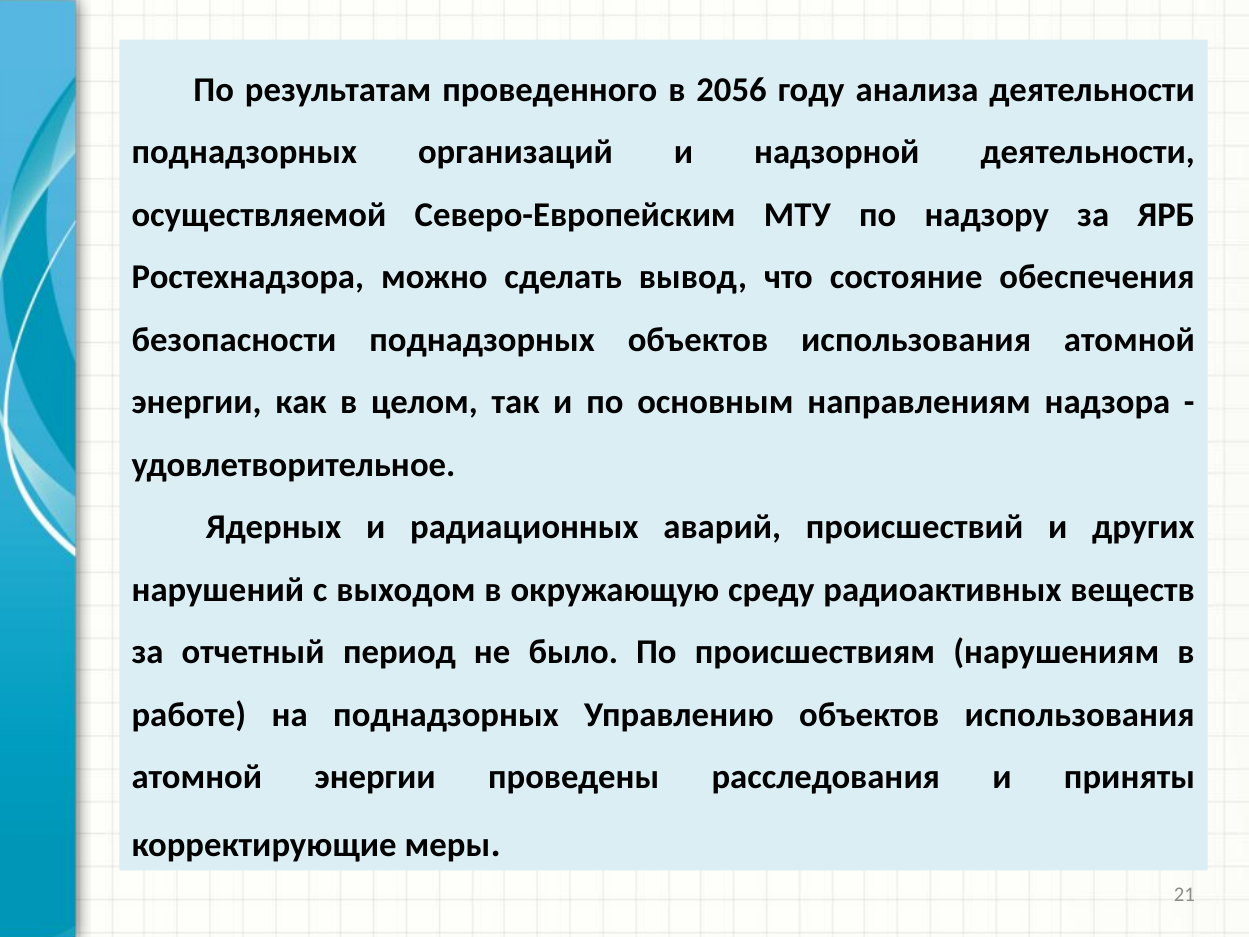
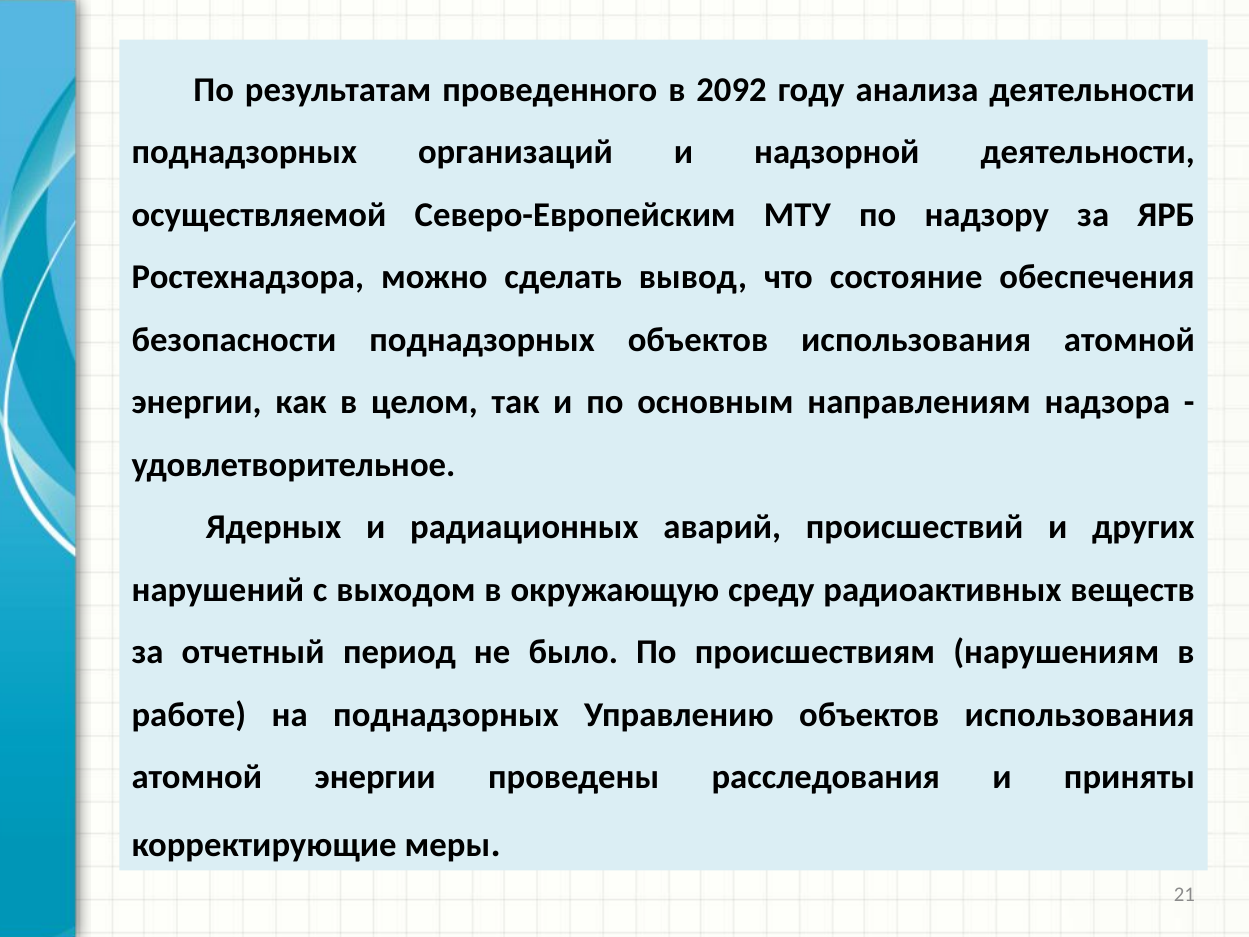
2056: 2056 -> 2092 (732, 90)
